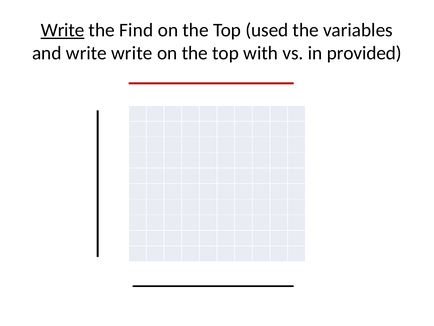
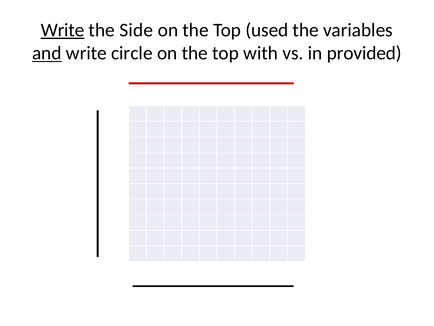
Find: Find -> Side (136, 30)
and underline: none -> present (47, 53)
write write: write -> circle (132, 53)
